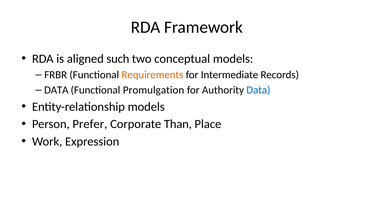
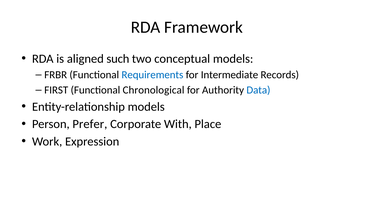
Requirements colour: orange -> blue (152, 75)
DATA: DATA -> FIRST (56, 90)
Promulgation: Promulgation -> Chronological (154, 90)
Than: Than -> With (178, 124)
